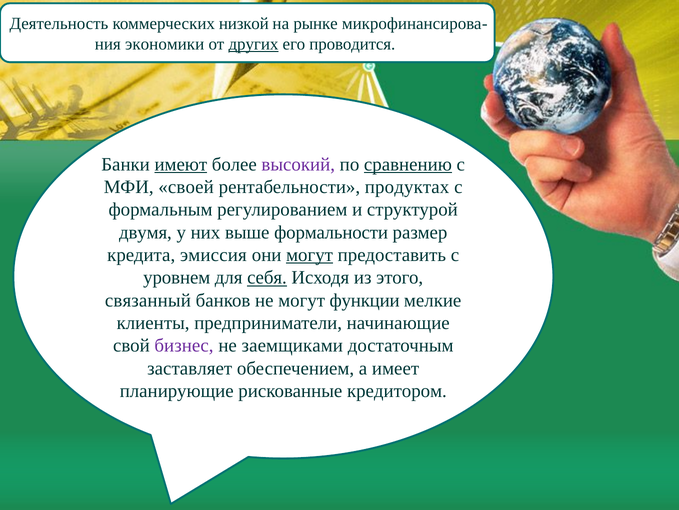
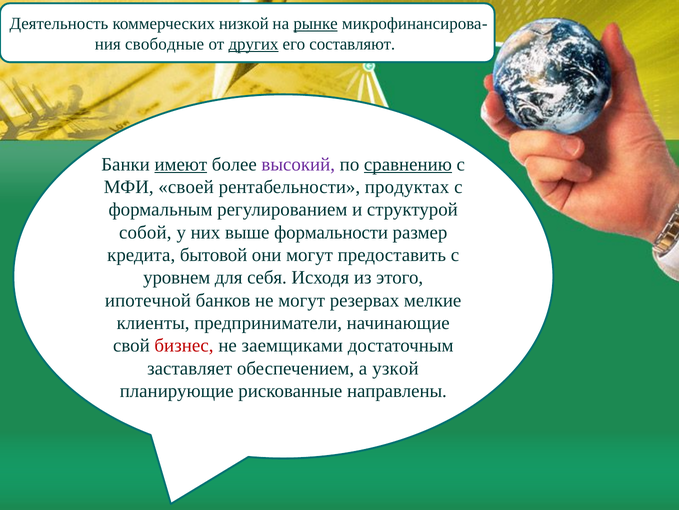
рынке underline: none -> present (316, 24)
экономики: экономики -> свободные (165, 44)
проводится: проводится -> составляют (352, 44)
двумя: двумя -> собой (145, 232)
эмиссия: эмиссия -> бытовой (214, 255)
могут underline: present -> none (310, 255)
себя underline: present -> none (267, 277)
связанный: связанный -> ипотечной (148, 300)
функции: функции -> резервах (365, 300)
бизнес colour: purple -> red (184, 345)
имеет: имеет -> узкой (396, 368)
кредитором: кредитором -> направлены (397, 391)
